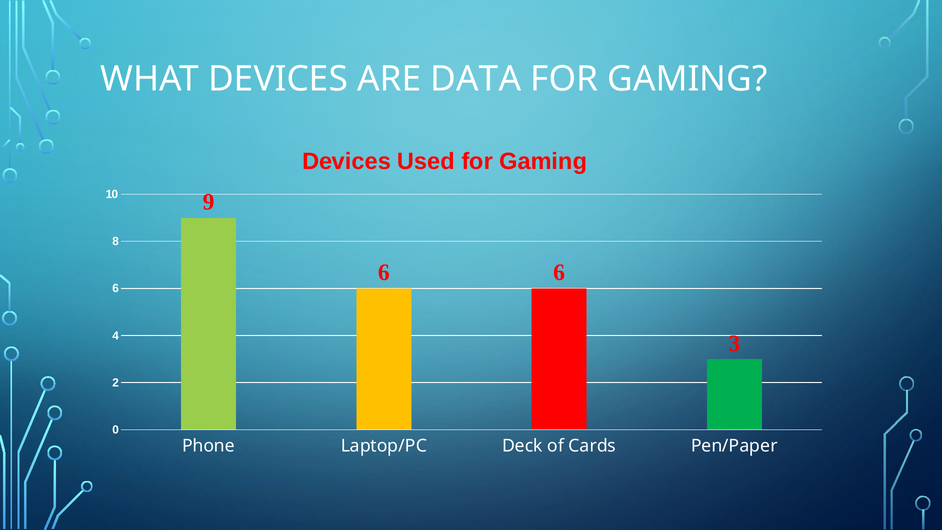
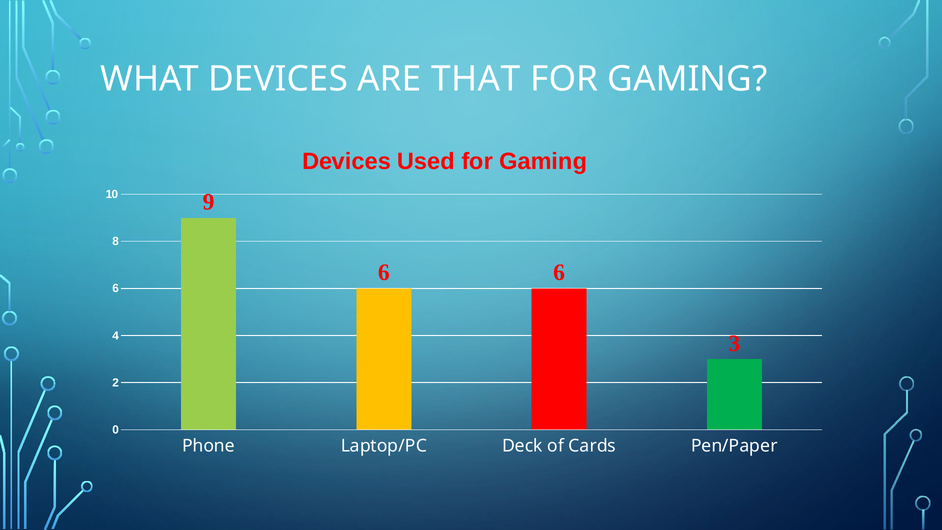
DATA: DATA -> THAT (476, 79)
